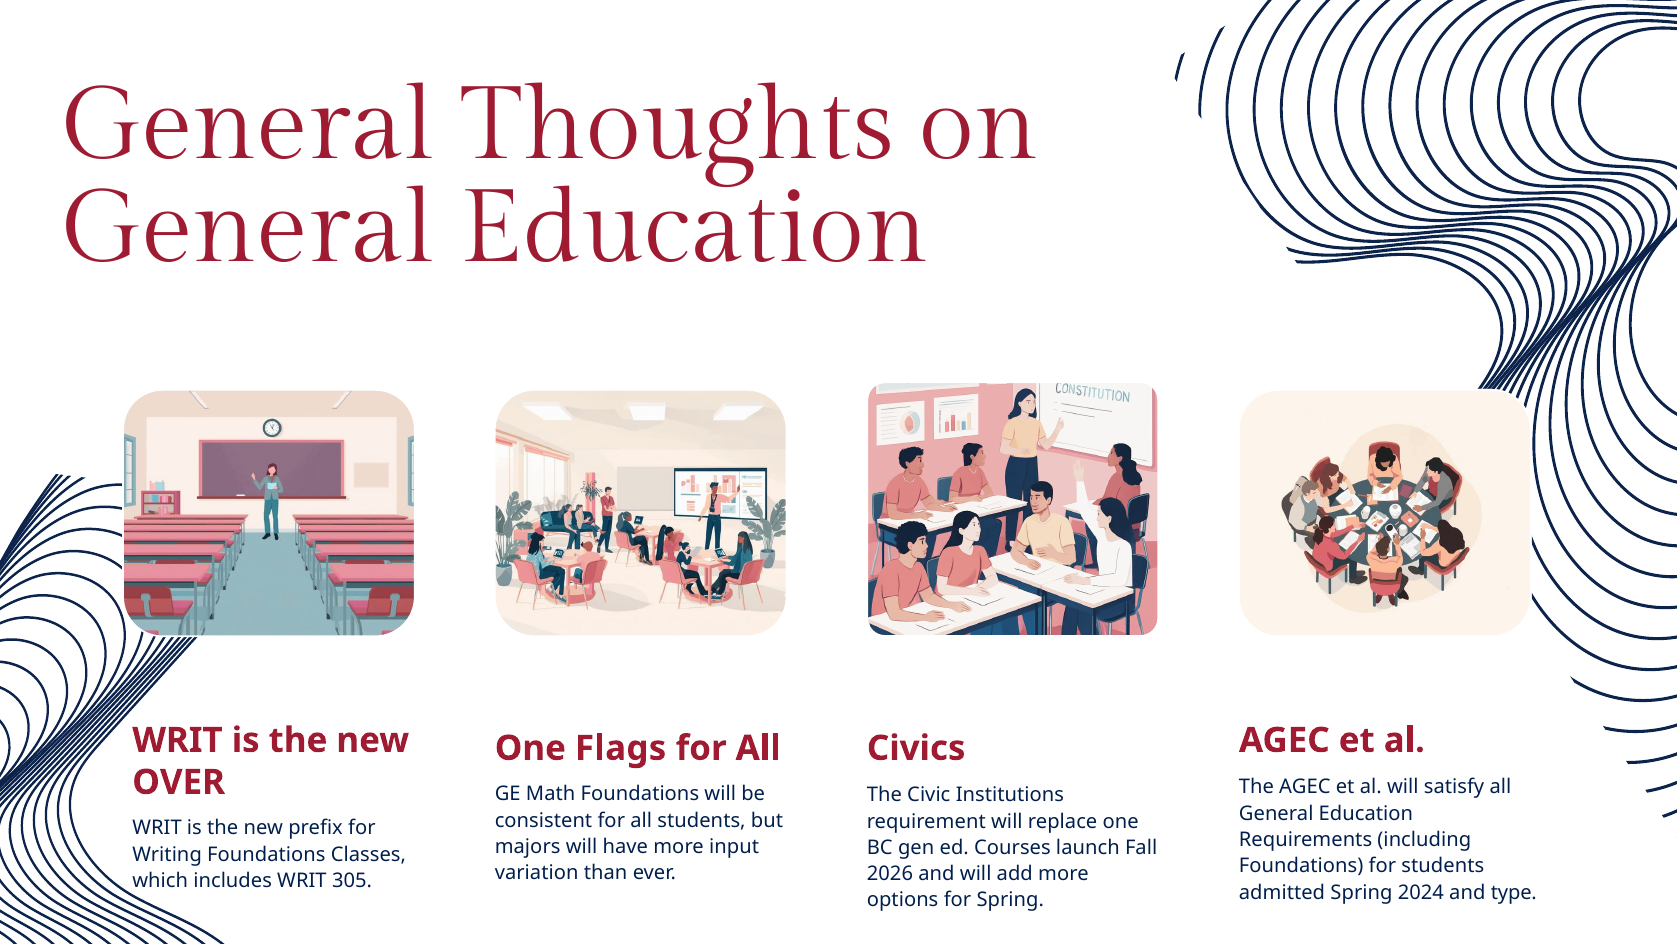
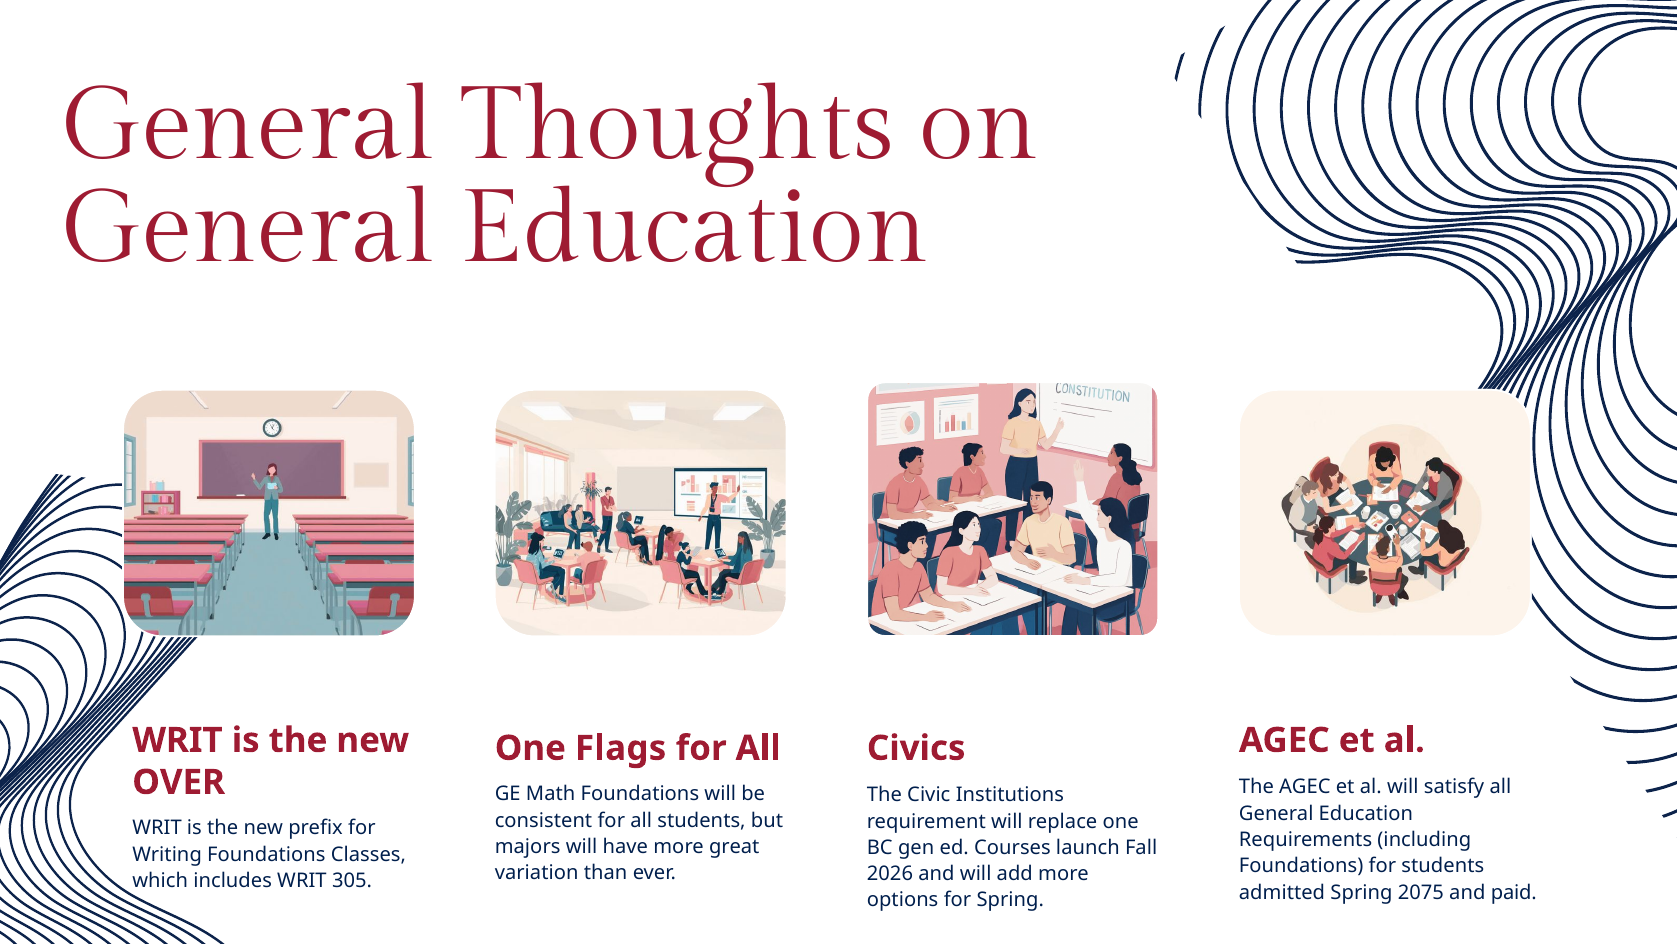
input: input -> great (734, 846)
2024: 2024 -> 2075 (1421, 892)
type: type -> paid (1514, 892)
